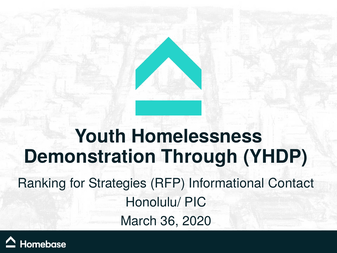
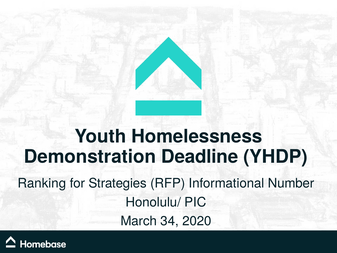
Through: Through -> Deadline (200, 157)
Contact: Contact -> Number (291, 183)
36: 36 -> 34 (170, 221)
